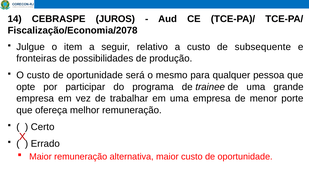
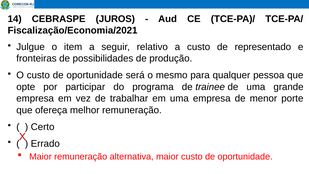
Fiscalização/Economia/2078: Fiscalização/Economia/2078 -> Fiscalização/Economia/2021 (73, 31)
subsequente: subsequente -> representado (263, 47)
